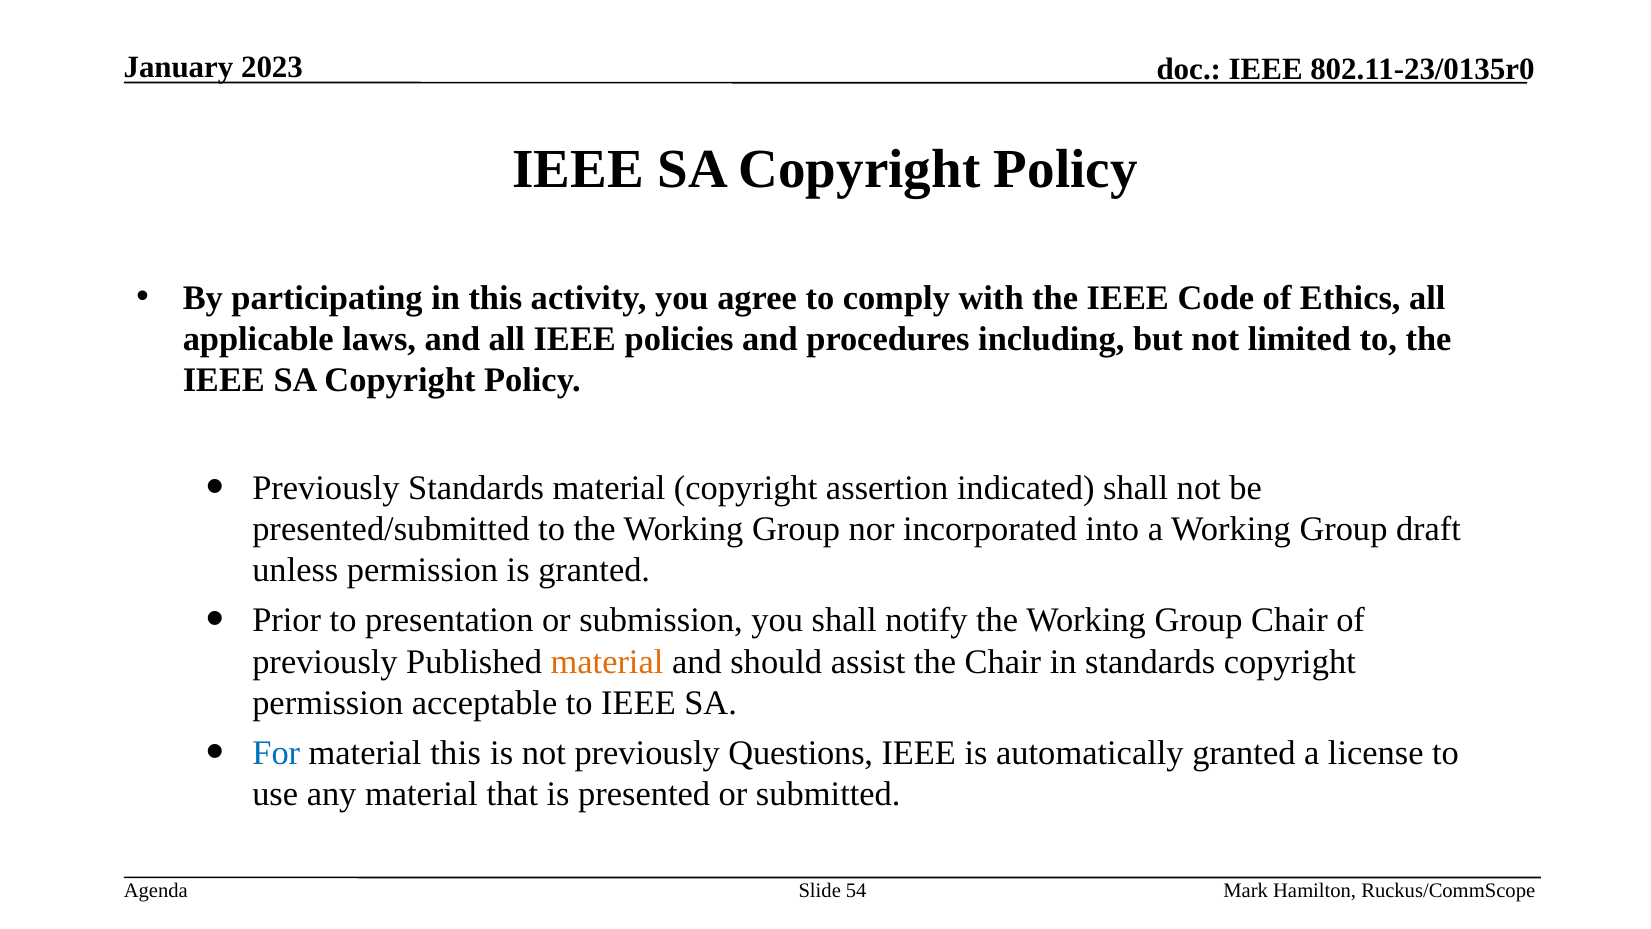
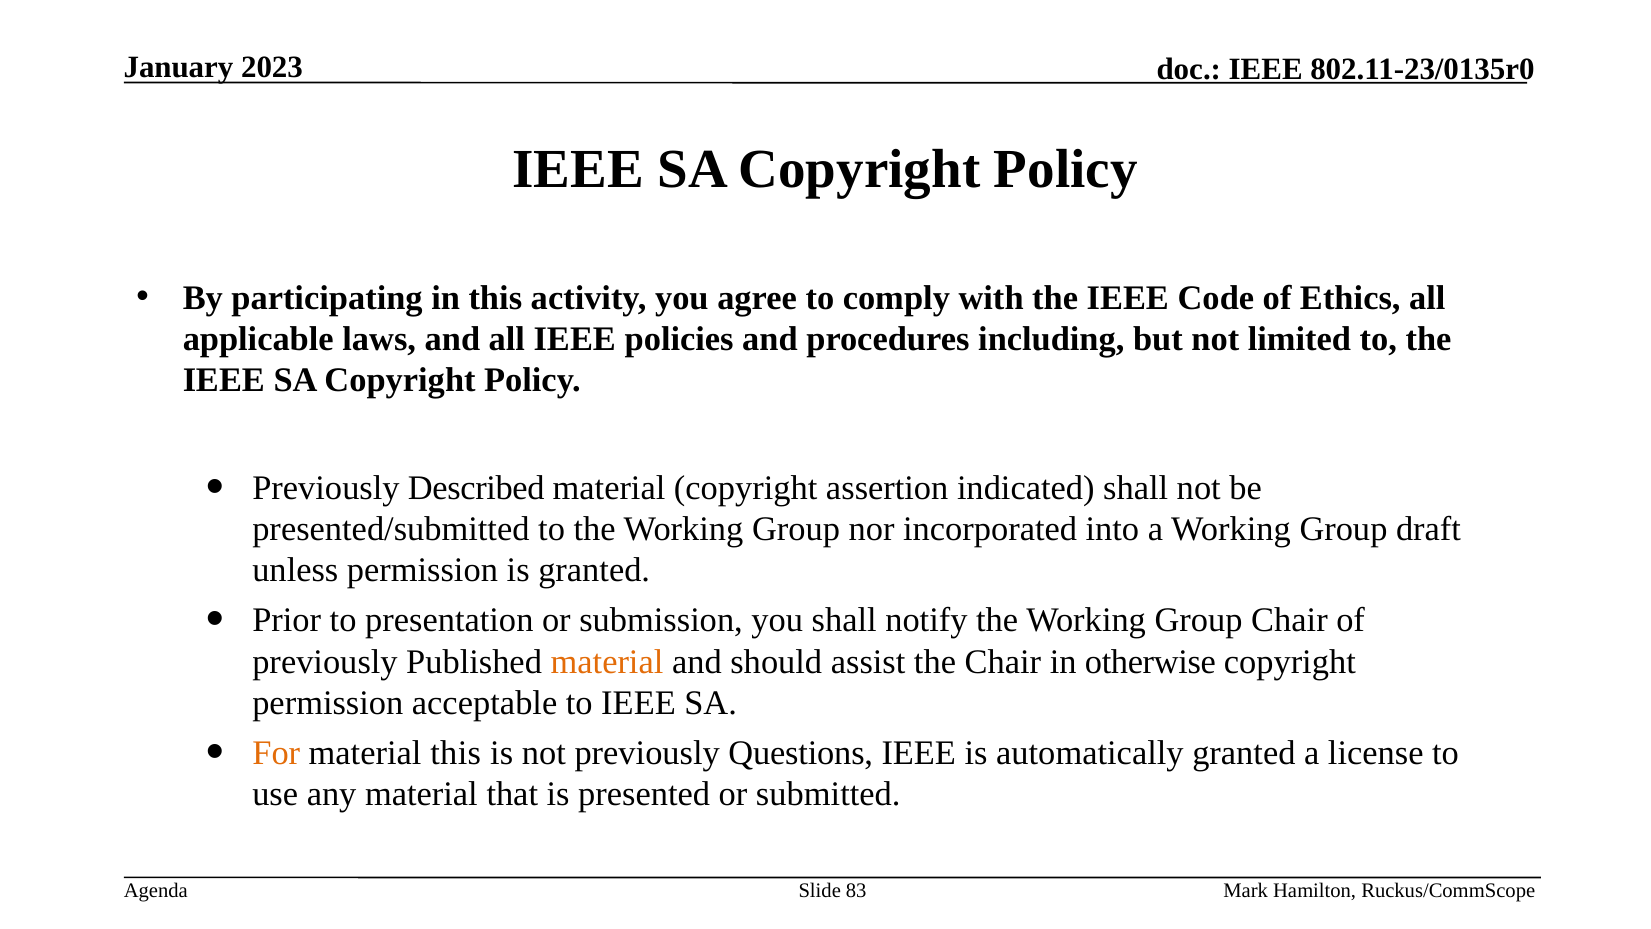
Previously Standards: Standards -> Described (476, 488)
in standards: standards -> otherwise (1150, 662)
For colour: blue -> orange (276, 753)
54: 54 -> 83 (856, 891)
